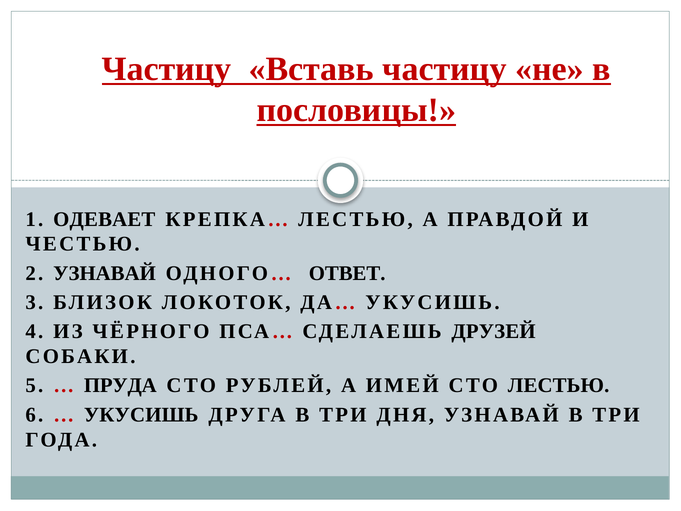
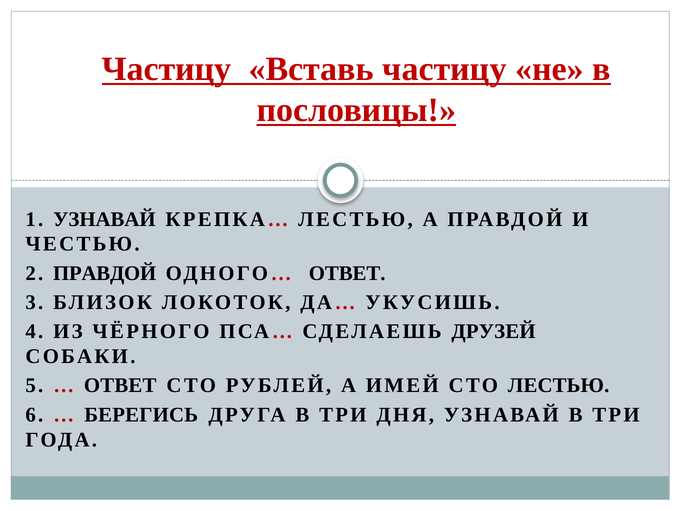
1 ОДЕВАЕТ: ОДЕВАЕТ -> УЗНАВАЙ (104, 219)
2 УЗНАВАЙ: УЗНАВАЙ -> ПРАВДОЙ (105, 273)
ПРУДА: ПРУДА -> ОТВЕТ (120, 385)
УКУСИШЬ: УКУСИШЬ -> БЕРЕГИСЬ (141, 415)
